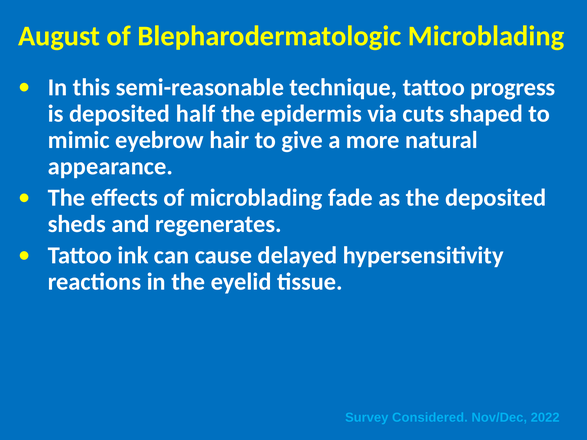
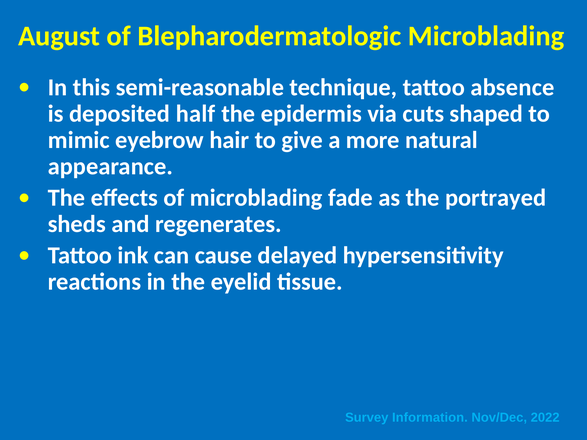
progress: progress -> absence (512, 87)
the deposited: deposited -> portrayed (496, 198)
Considered: Considered -> Information (430, 418)
